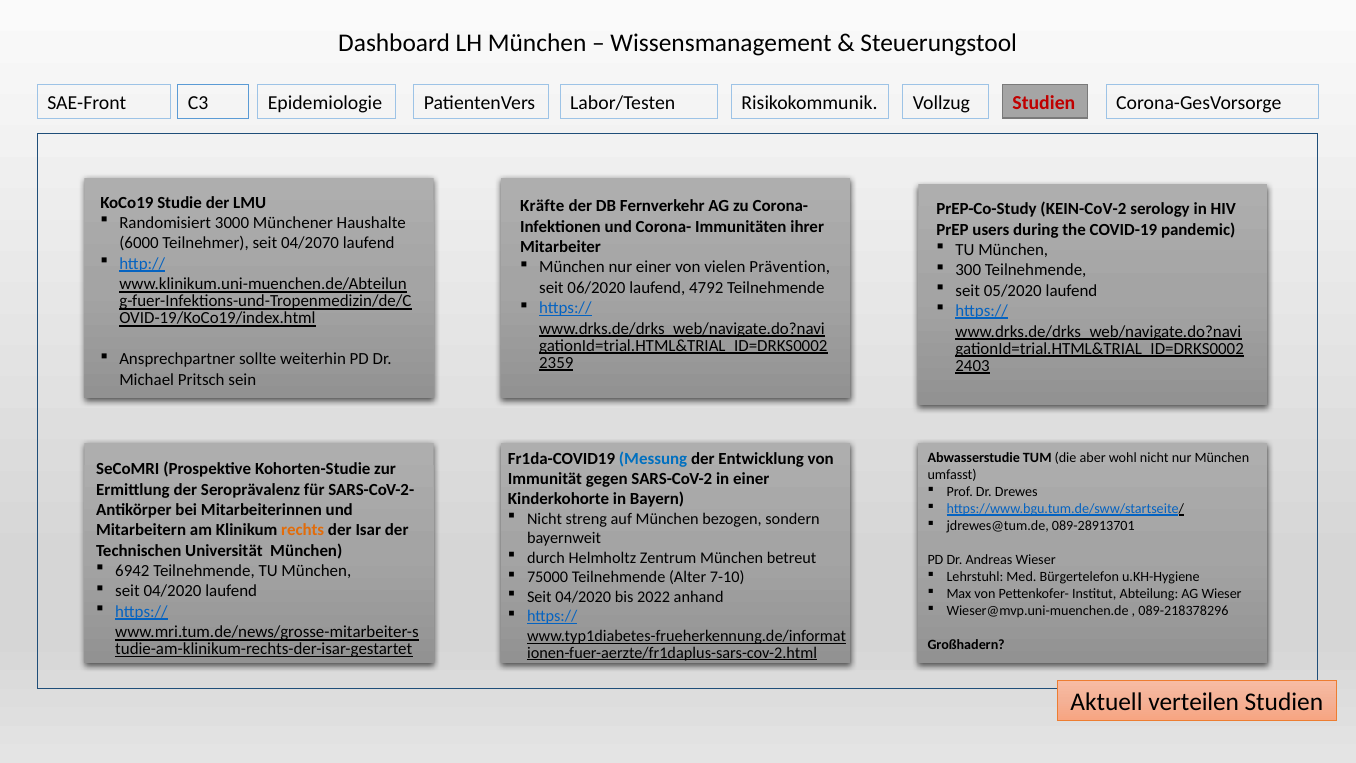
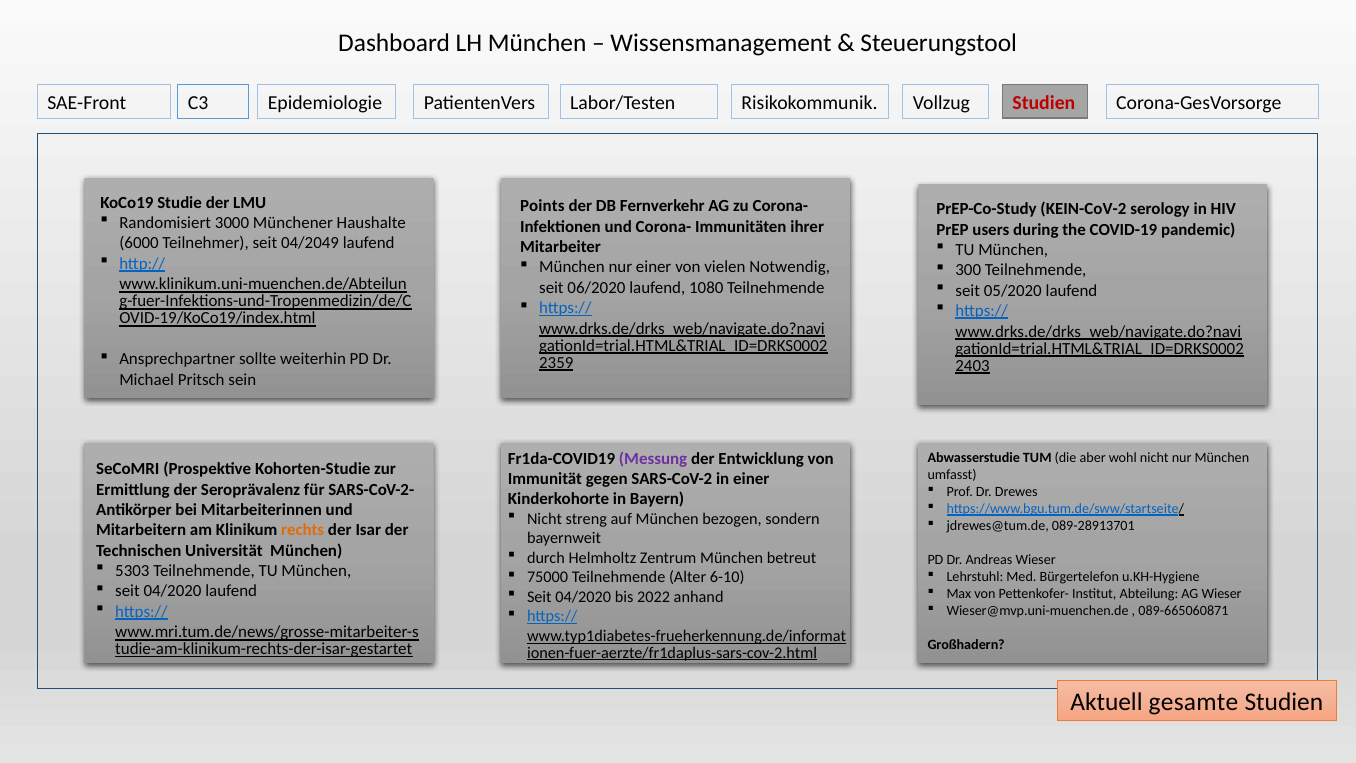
Kräfte: Kräfte -> Points (542, 206)
04/2070: 04/2070 -> 04/2049 (310, 243)
Prävention: Prävention -> Notwendig (790, 267)
4792: 4792 -> 1080 (706, 288)
Messung colour: blue -> purple (653, 458)
6942: 6942 -> 5303 (132, 571)
7-10: 7-10 -> 6-10 (727, 577)
089-218378296: 089-218378296 -> 089-665060871 (1183, 610)
verteilen: verteilen -> gesamte (1193, 702)
